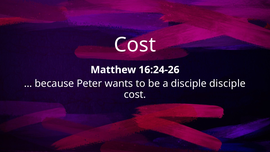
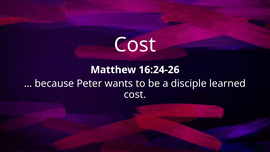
disciple disciple: disciple -> learned (228, 84)
